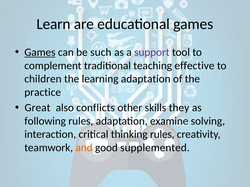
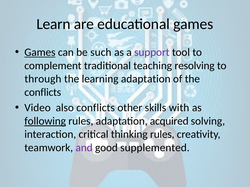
effective: effective -> resolving (195, 66)
children: children -> through (43, 79)
practice: practice -> conflicts (43, 92)
Great: Great -> Video (38, 108)
they: they -> with (179, 108)
following underline: none -> present (45, 121)
examine: examine -> acquired (169, 121)
and colour: orange -> purple (84, 148)
